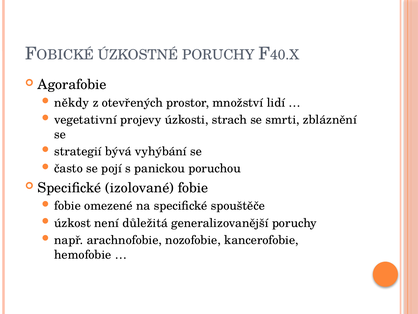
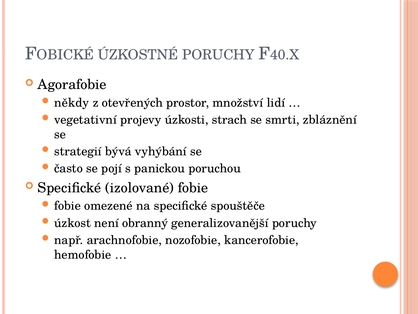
důležitá: důležitá -> obranný (145, 223)
